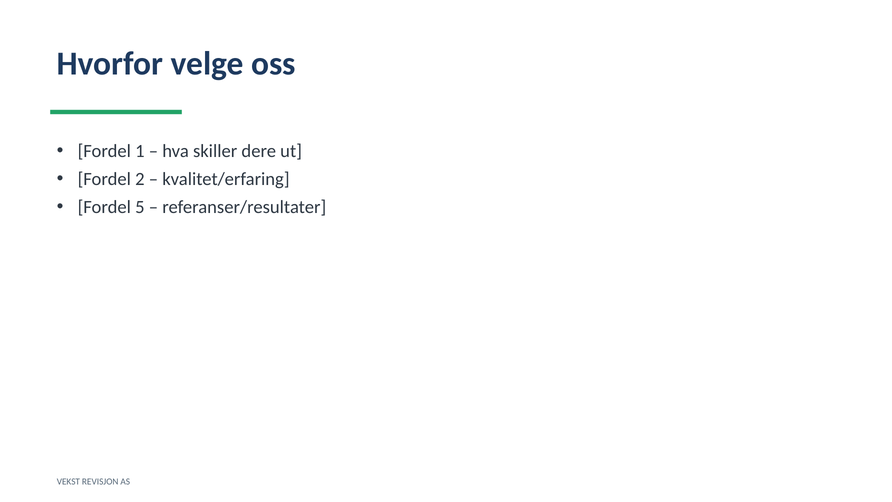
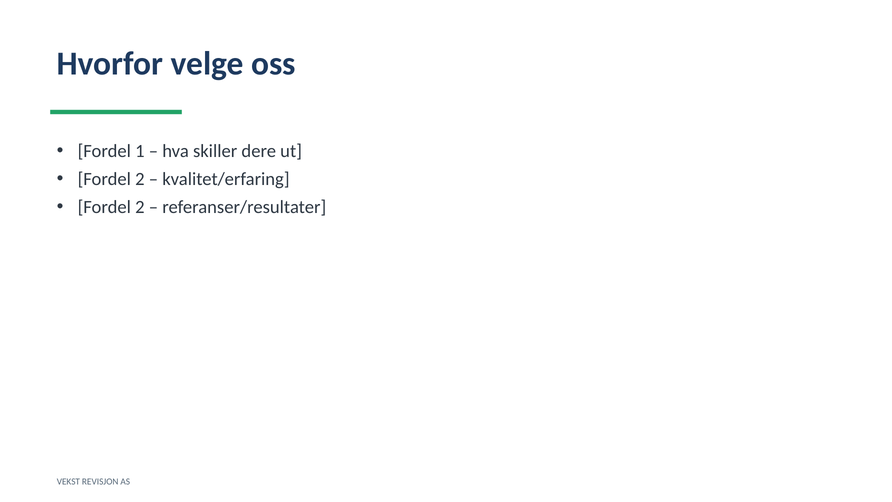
5: 5 -> 2 (140, 207)
